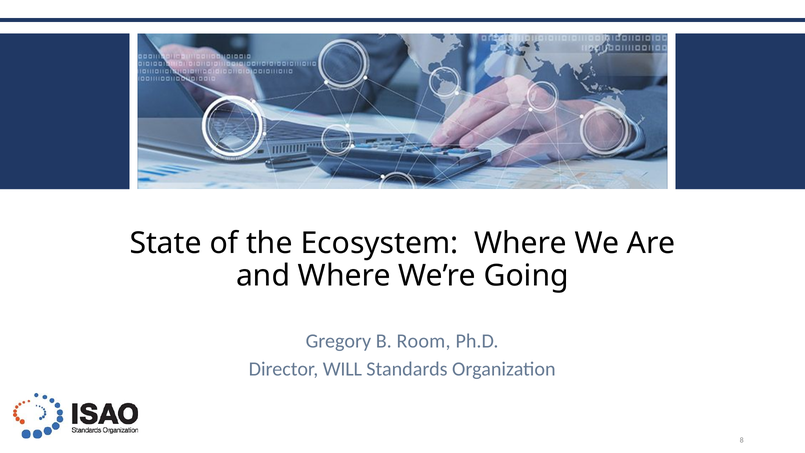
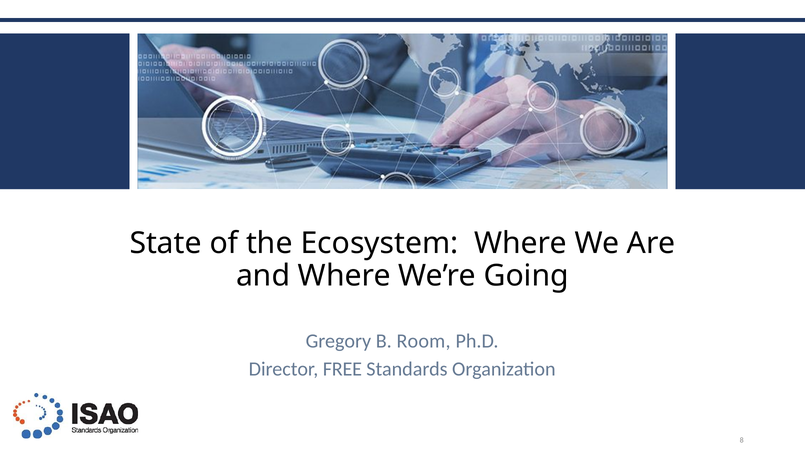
WILL: WILL -> FREE (342, 369)
